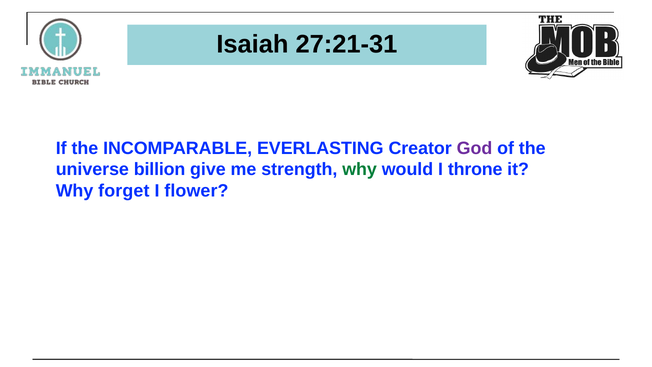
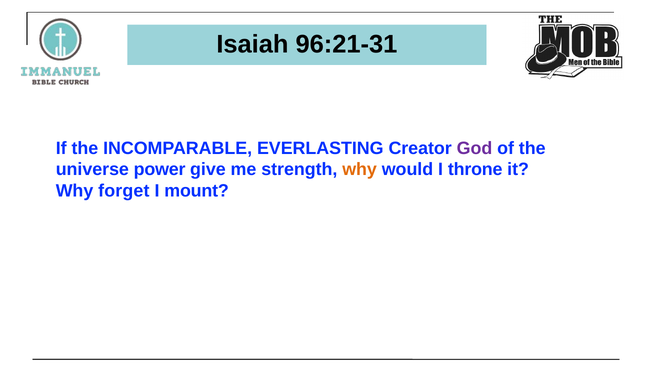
27:21-31: 27:21-31 -> 96:21-31 (346, 44)
billion: billion -> power (160, 169)
why colour: green -> orange (360, 169)
flower: flower -> mount (197, 191)
